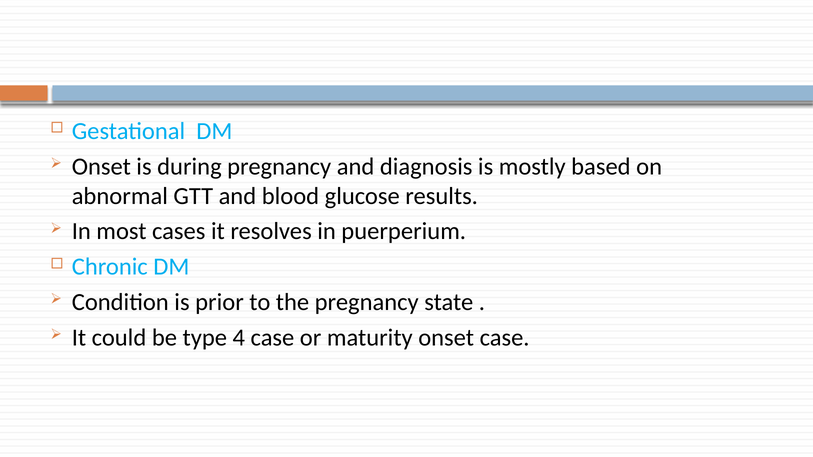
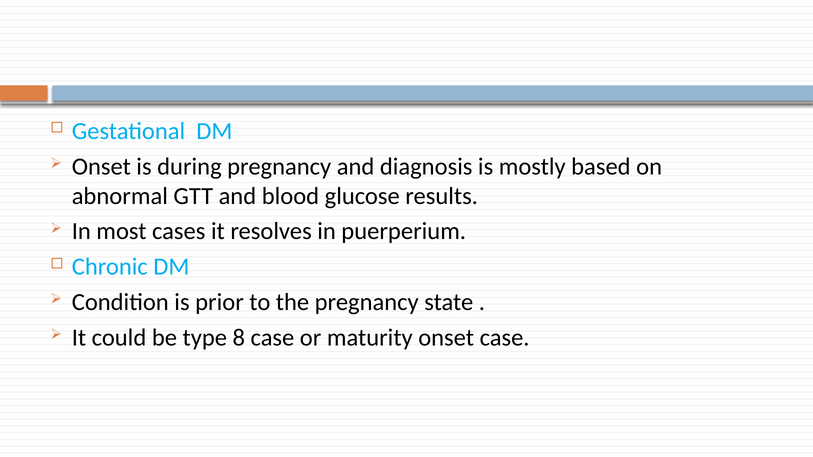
4: 4 -> 8 (239, 338)
